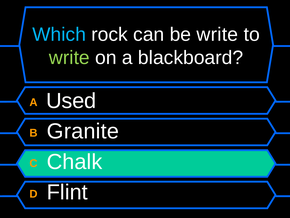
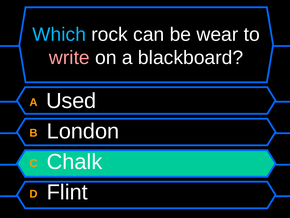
be write: write -> wear (217, 34)
write colour: light green -> pink (69, 58)
Granite: Granite -> London (83, 131)
